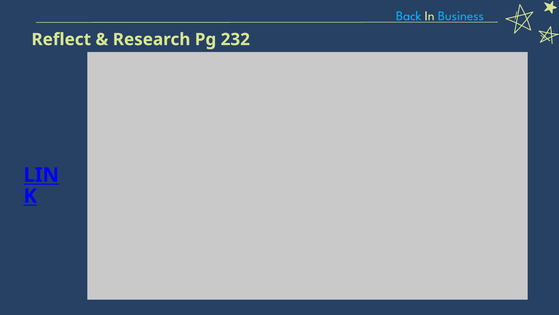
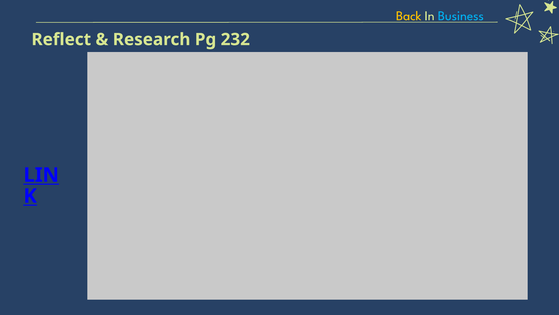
Back colour: light blue -> yellow (409, 16)
